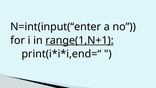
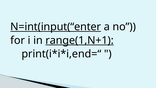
N=int(input(“enter underline: none -> present (56, 27)
